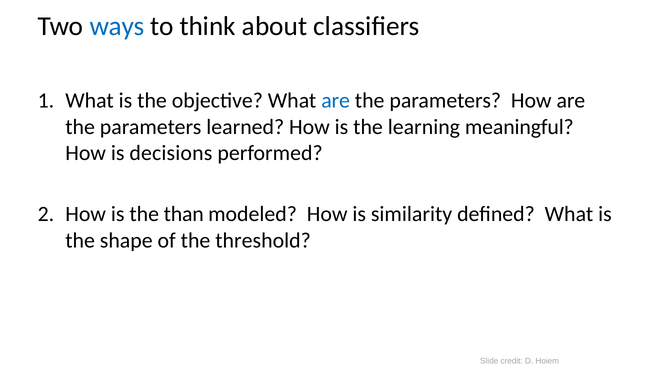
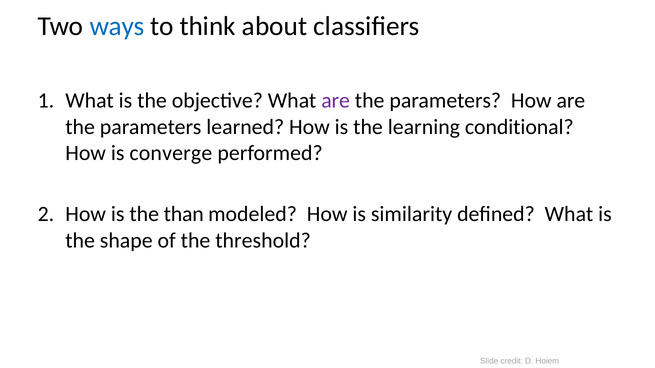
are colour: blue -> purple (336, 101)
meaningful: meaningful -> conditional (519, 127)
decisions: decisions -> converge (171, 153)
